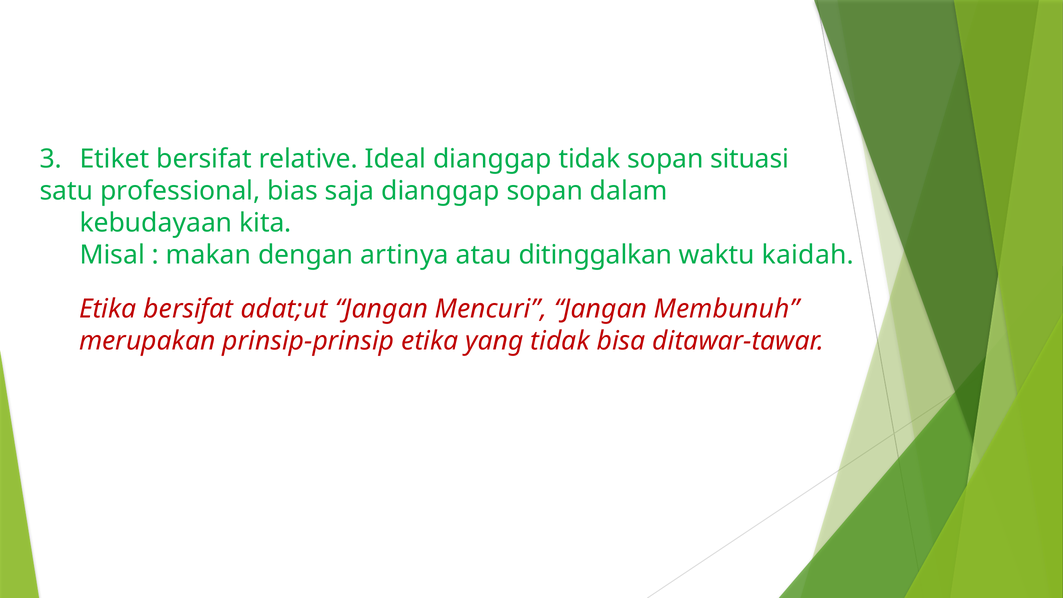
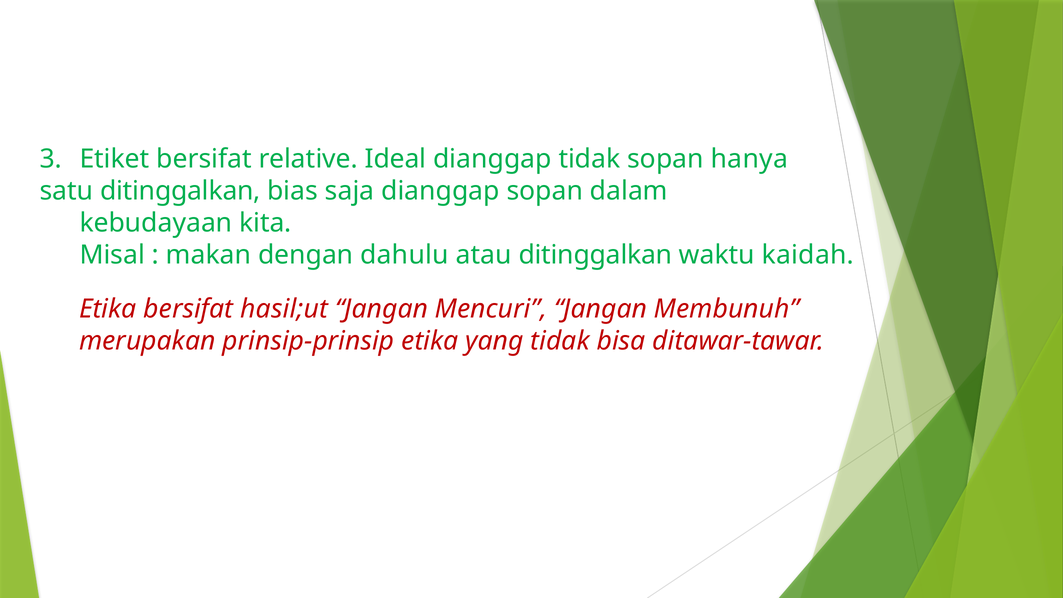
situasi: situasi -> hanya (749, 159)
satu professional: professional -> ditinggalkan (180, 191)
artinya: artinya -> dahulu (405, 255)
adat;ut: adat;ut -> hasil;ut (284, 309)
